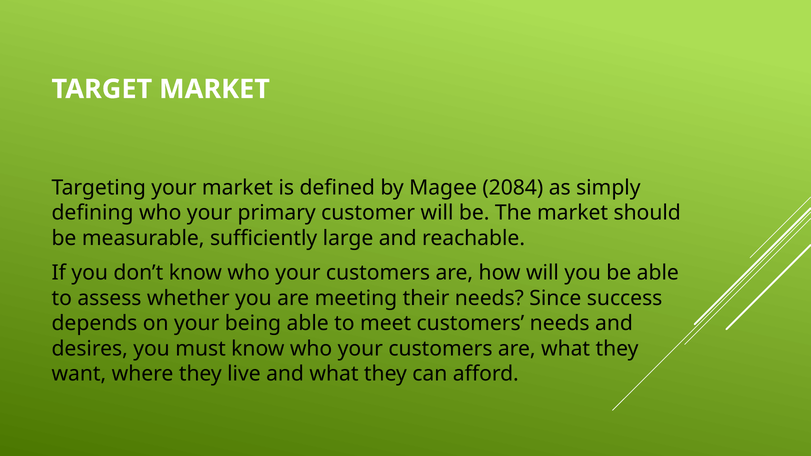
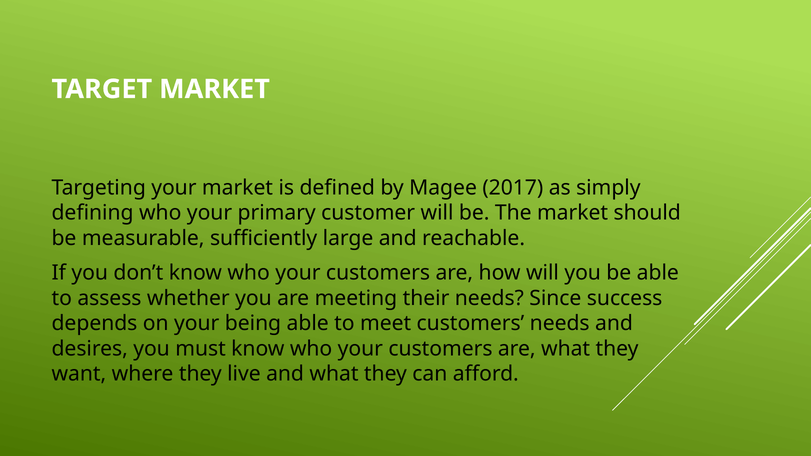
2084: 2084 -> 2017 (513, 188)
